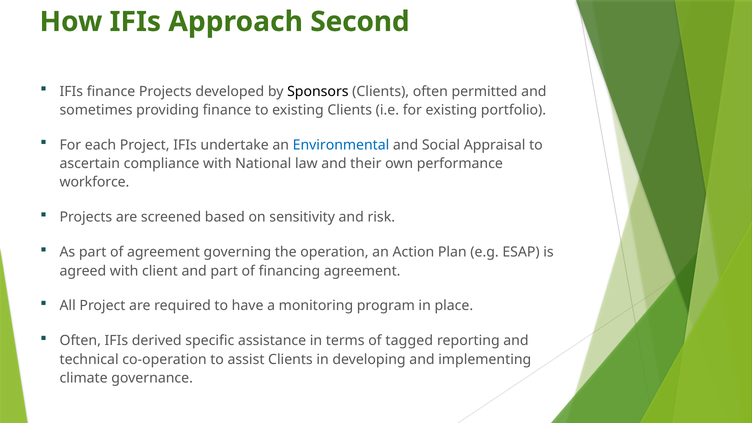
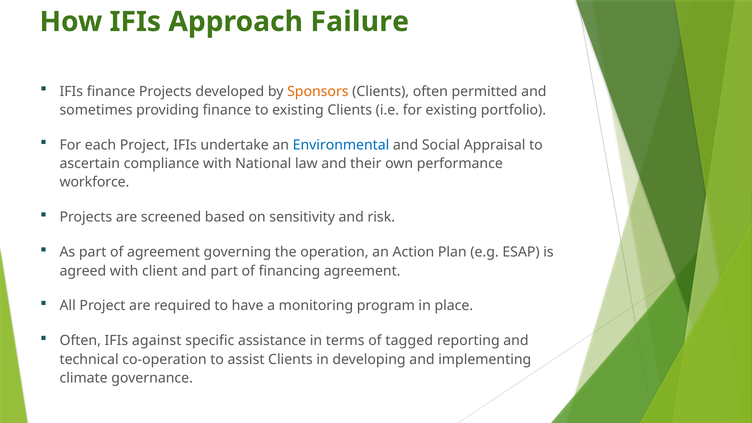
Second: Second -> Failure (360, 22)
Sponsors colour: black -> orange (318, 92)
derived: derived -> against (157, 341)
